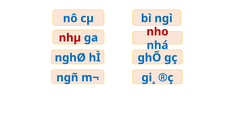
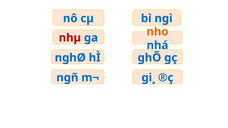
nho colour: red -> orange (157, 32)
